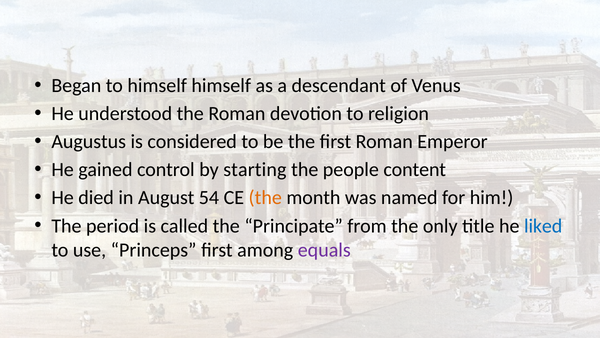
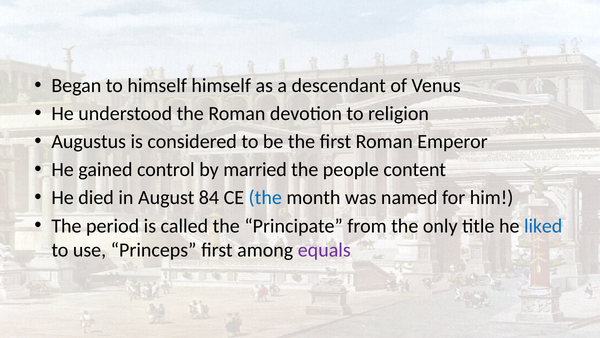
starting: starting -> married (255, 170)
54: 54 -> 84 (209, 198)
the colour: orange -> blue (265, 198)
